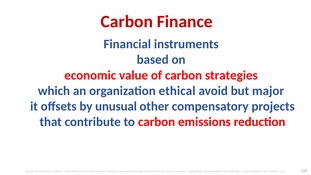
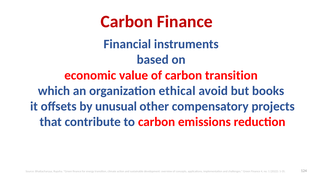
carbon strategies: strategies -> transition (231, 75)
major: major -> books (268, 91)
